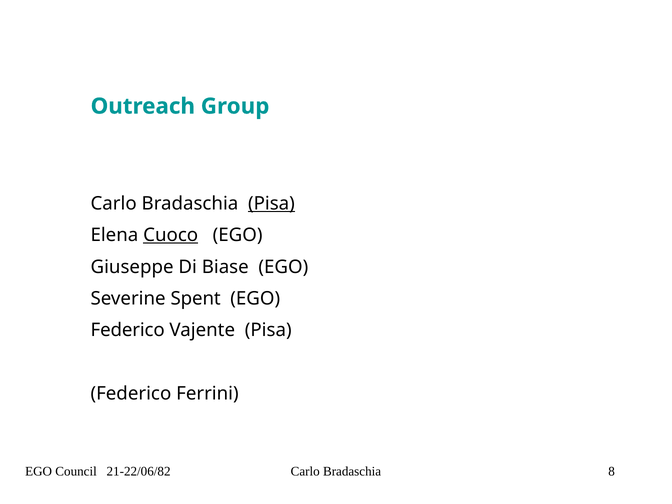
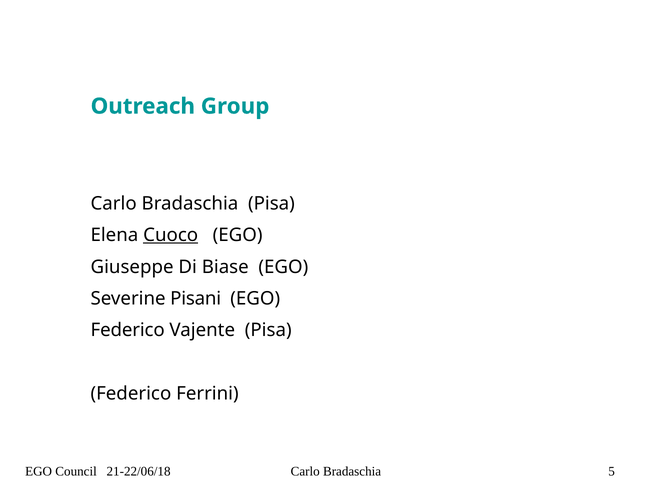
Pisa underline: present -> none (271, 203)
Spent: Spent -> Pisani (196, 299)
21-22/06/82: 21-22/06/82 -> 21-22/06/18 (139, 471)
8: 8 -> 5 (612, 471)
